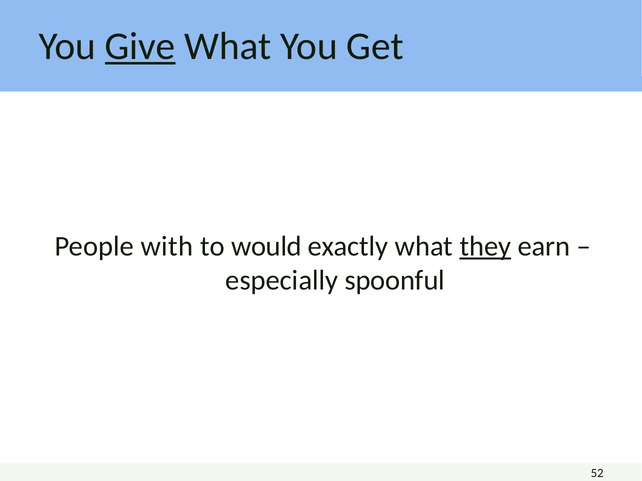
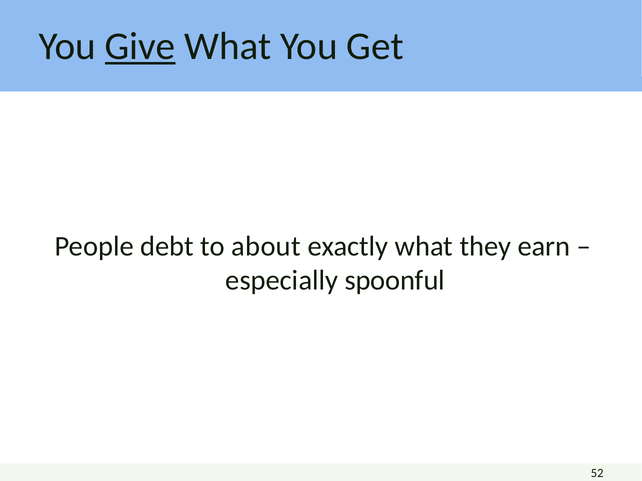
with: with -> debt (167, 246)
would: would -> about (266, 246)
they underline: present -> none (485, 246)
